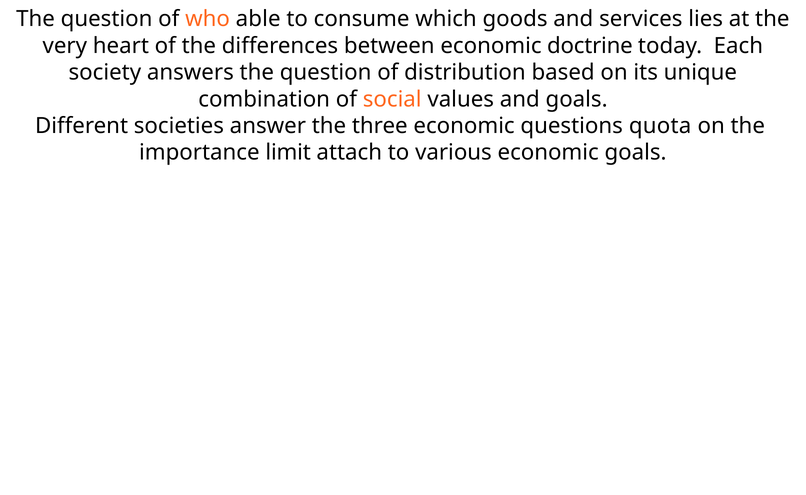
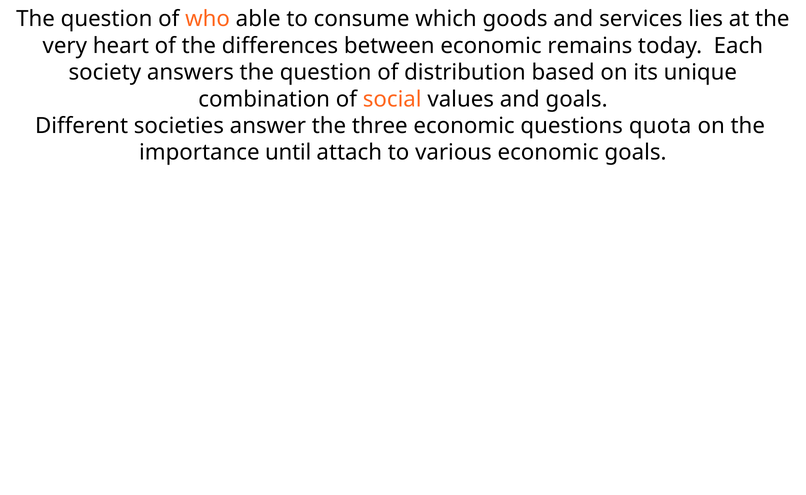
doctrine: doctrine -> remains (590, 46)
limit: limit -> until (288, 153)
